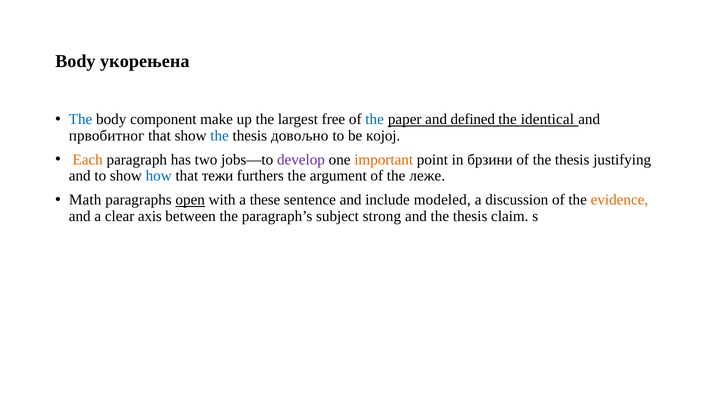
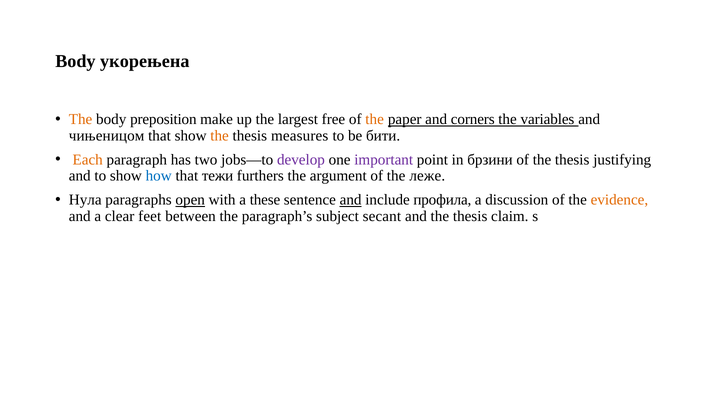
The colour: blue -> orange (81, 119)
component: component -> preposition (163, 119)
the colour: blue -> orange (375, 119)
defined: defined -> corners (473, 119)
identical: identical -> variables (547, 119)
првобитног: првобитног -> чињеницом (107, 136)
the colour: blue -> orange (220, 136)
довољно: довољно -> measures (300, 136)
којој: којој -> бити (383, 136)
important colour: orange -> purple (384, 160)
Math: Math -> Нула (85, 200)
and underline: none -> present (351, 200)
modeled: modeled -> профила (442, 200)
axis: axis -> feet (150, 216)
strong: strong -> secant (382, 216)
